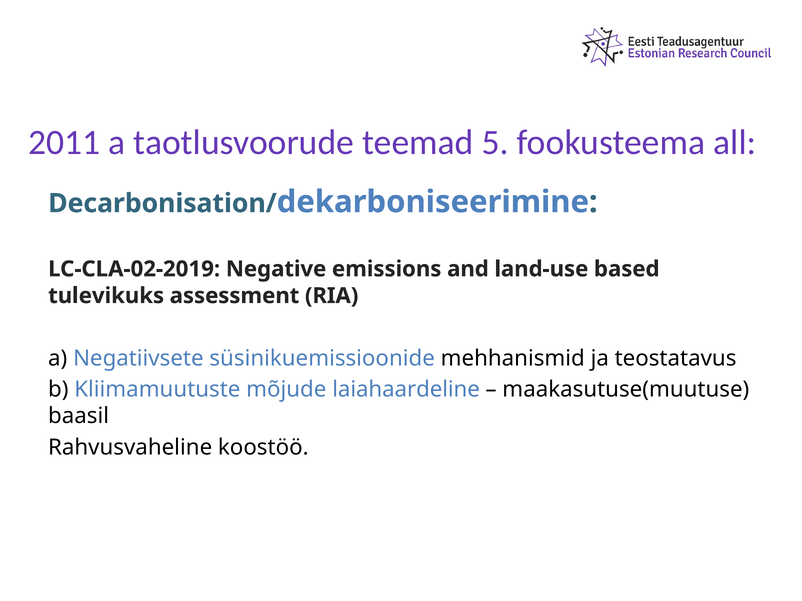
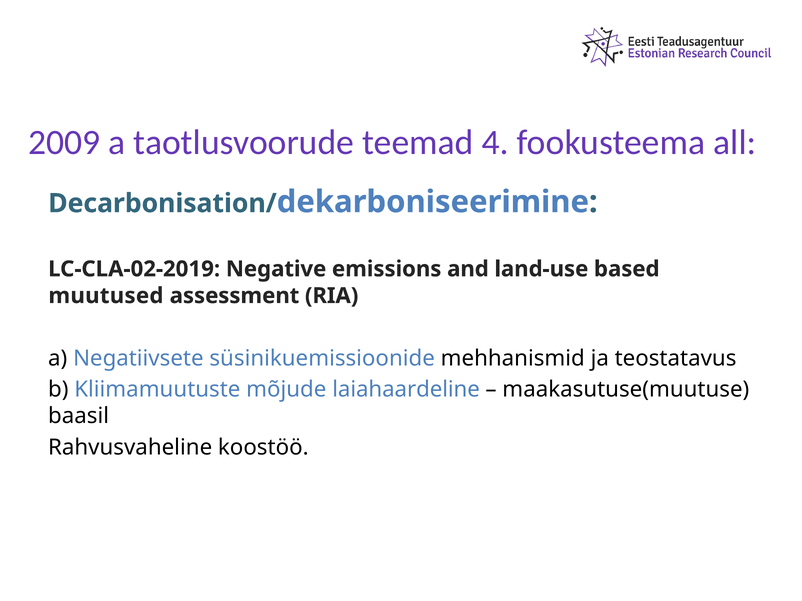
2011: 2011 -> 2009 (64, 143)
5: 5 -> 4 (495, 143)
tulevikuks: tulevikuks -> muutused (106, 296)
